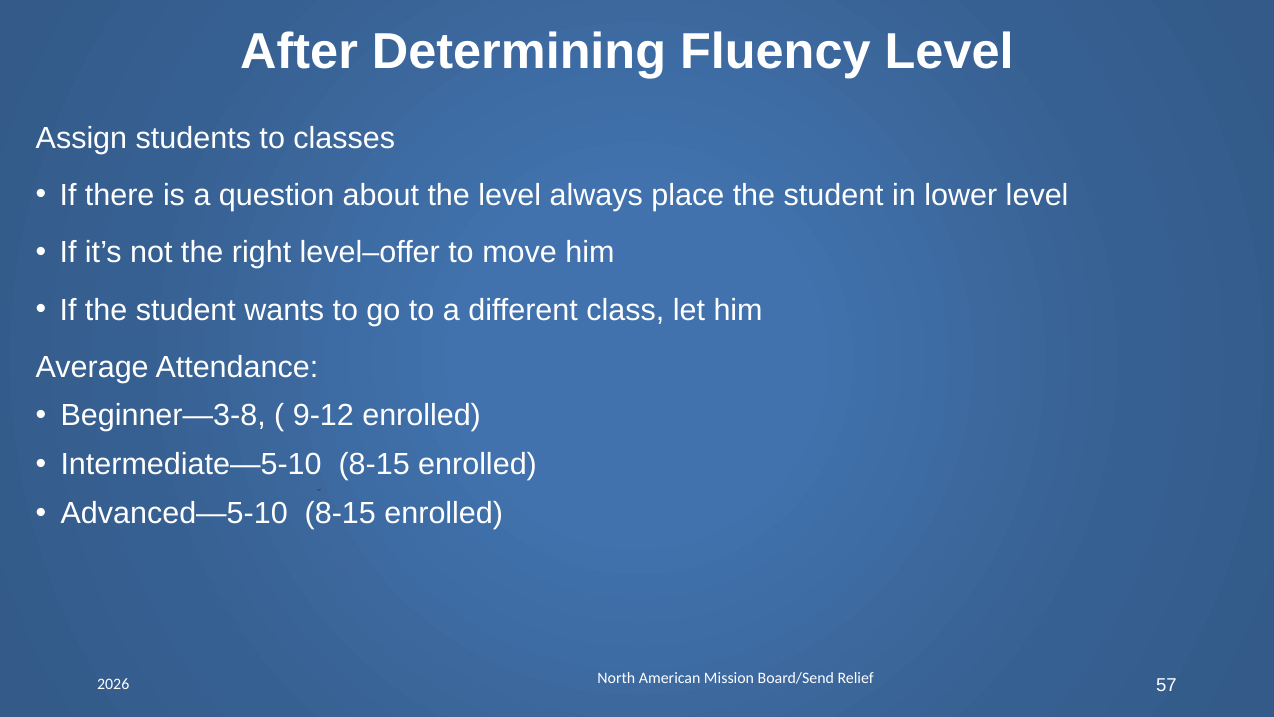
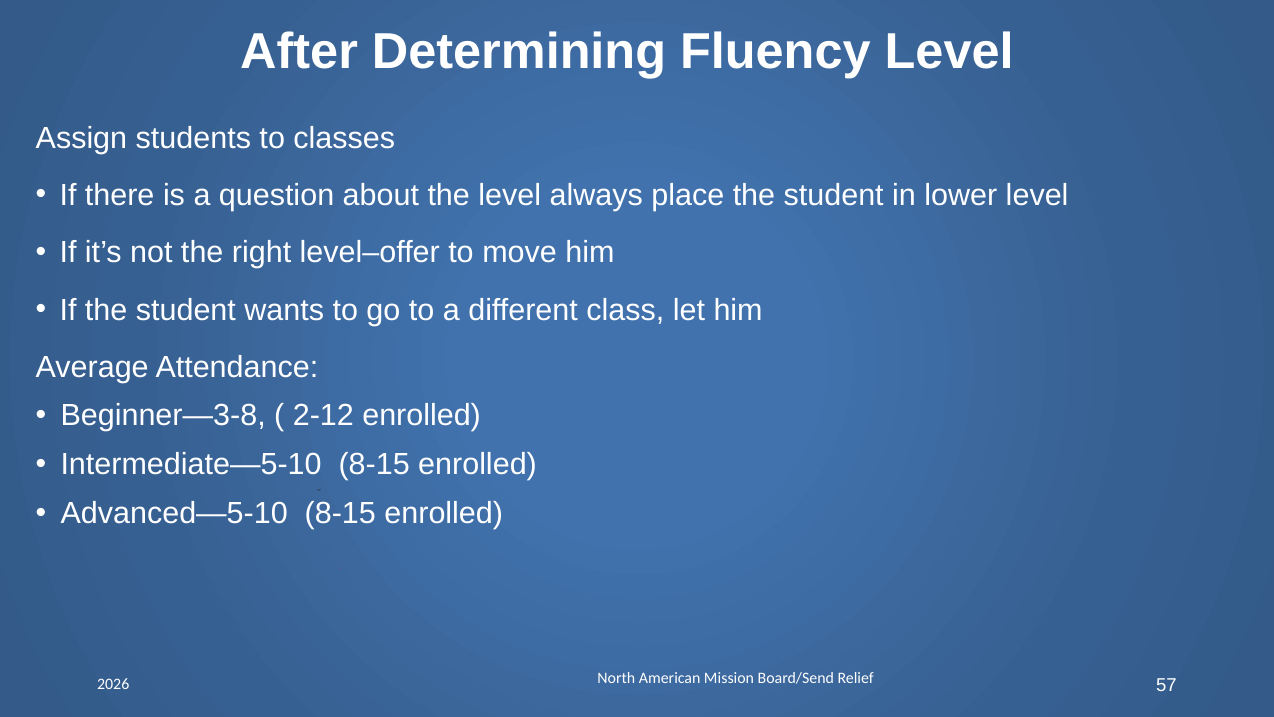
9-12: 9-12 -> 2-12 (323, 415)
